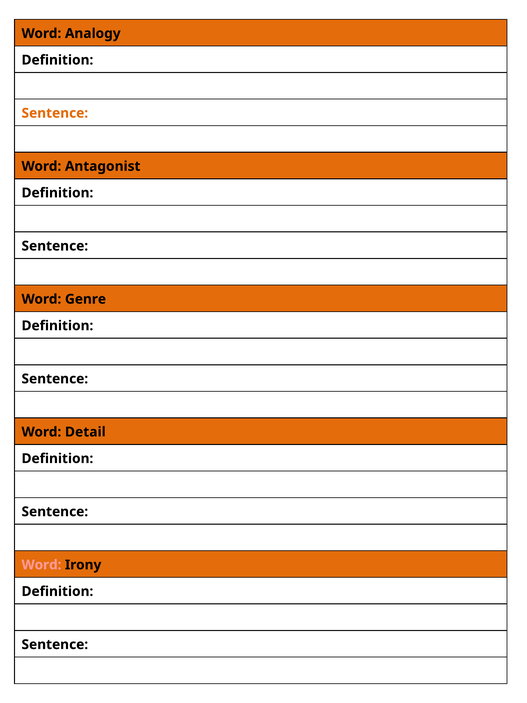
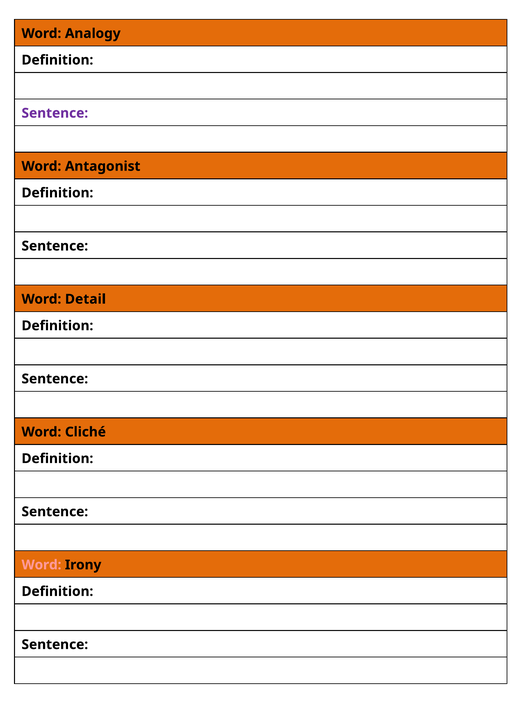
Sentence colour: orange -> purple (55, 113)
Genre: Genre -> Detail (85, 299)
Detail: Detail -> Cliché (85, 432)
